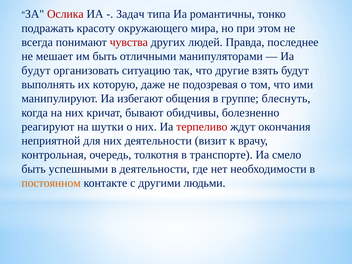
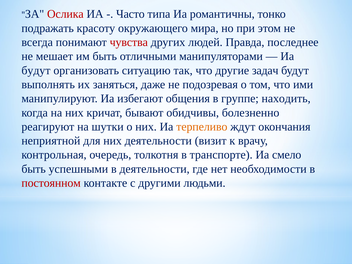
Задач: Задач -> Часто (130, 14)
взять: взять -> задач (265, 70)
которую: которую -> заняться (115, 84)
блеснуть: блеснуть -> находить (286, 99)
терпеливо colour: red -> orange (202, 127)
постоянном colour: orange -> red (51, 183)
